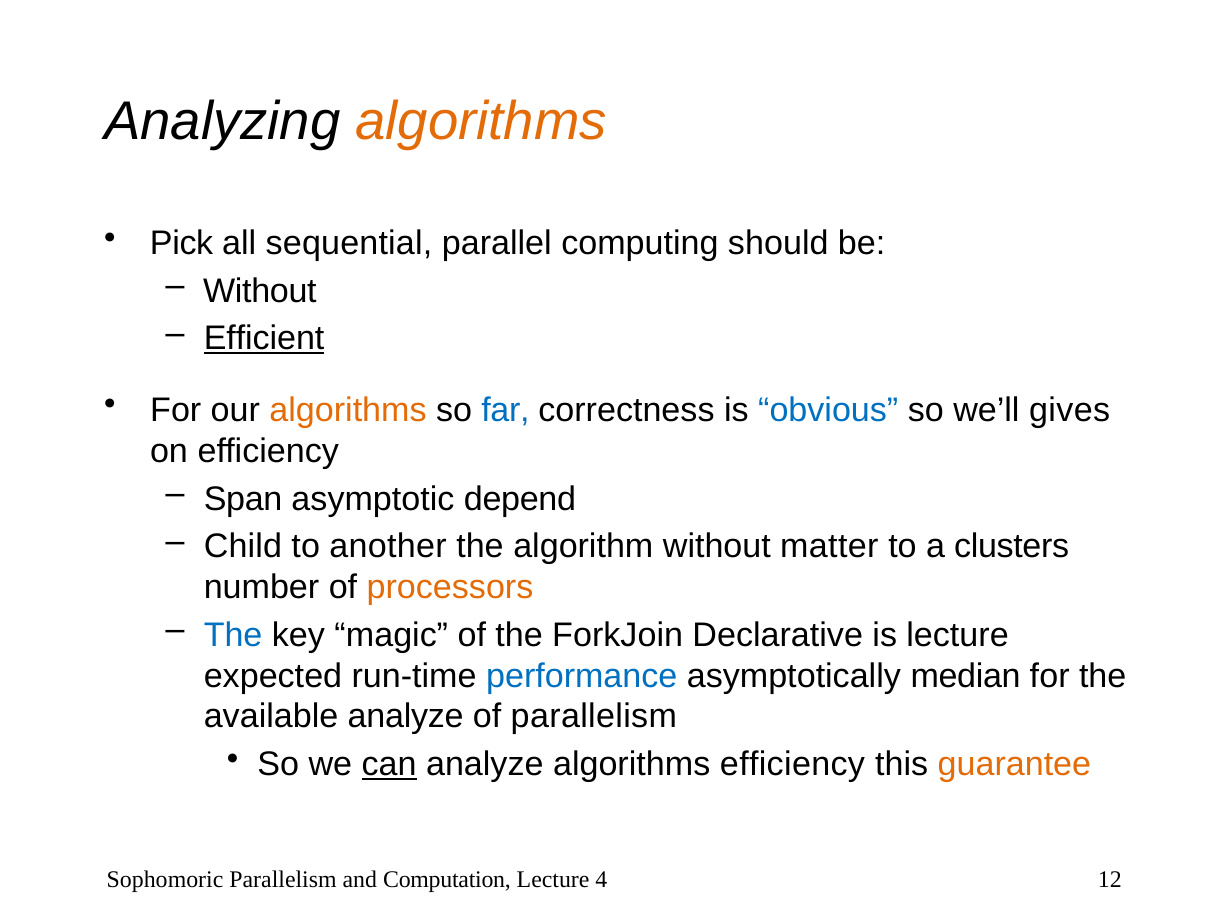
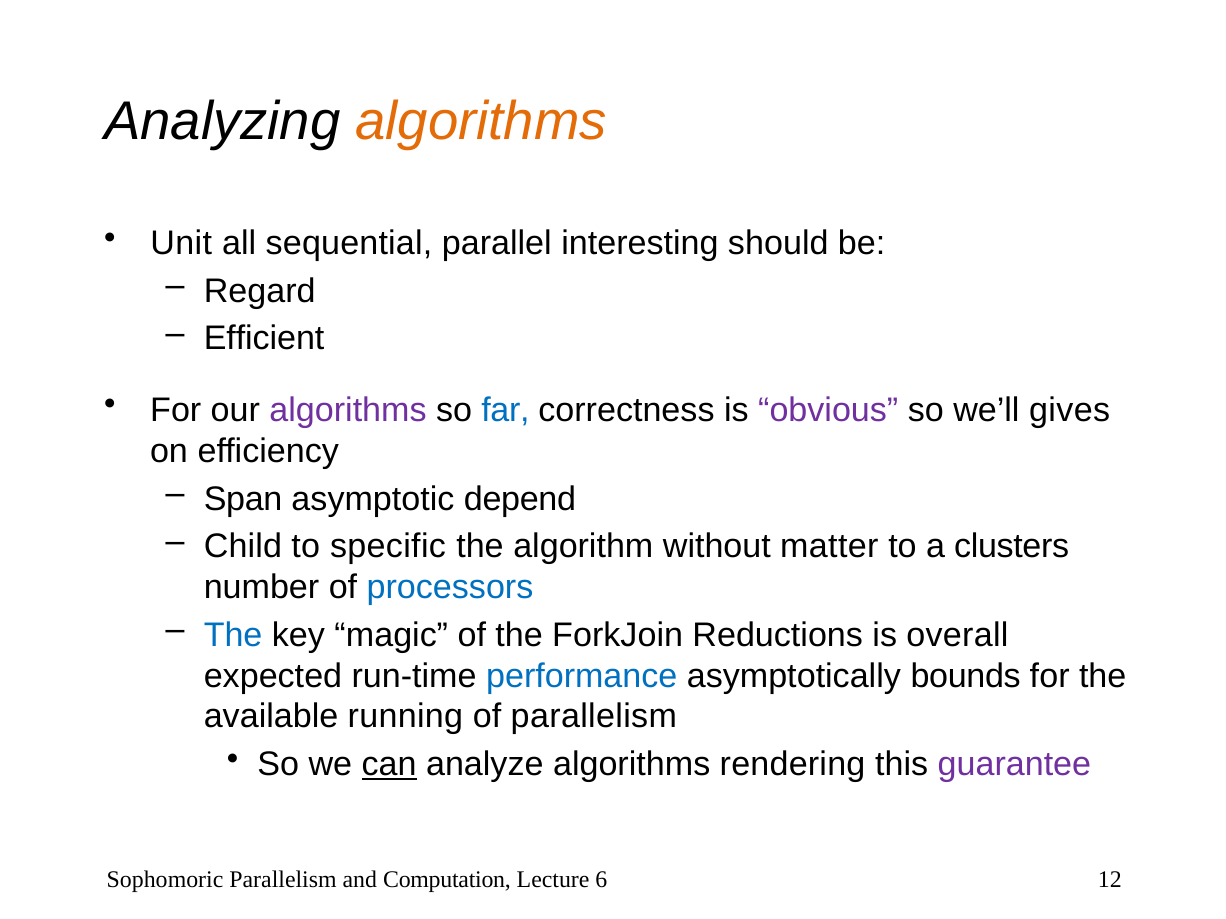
Pick: Pick -> Unit (181, 244)
computing: computing -> interesting (640, 244)
Without: Without -> Regard (260, 291)
Efficient underline: present -> none (264, 339)
algorithms colour: orange -> purple (348, 410)
obvious colour: blue -> purple (828, 410)
another: another -> specific (388, 547)
processors colour: orange -> blue (450, 588)
Declarative: Declarative -> Reductions (778, 635)
is lecture: lecture -> overall (957, 635)
median: median -> bounds (966, 676)
available analyze: analyze -> running (405, 717)
algorithms efficiency: efficiency -> rendering (793, 765)
guarantee colour: orange -> purple (1014, 765)
4: 4 -> 6 (601, 880)
